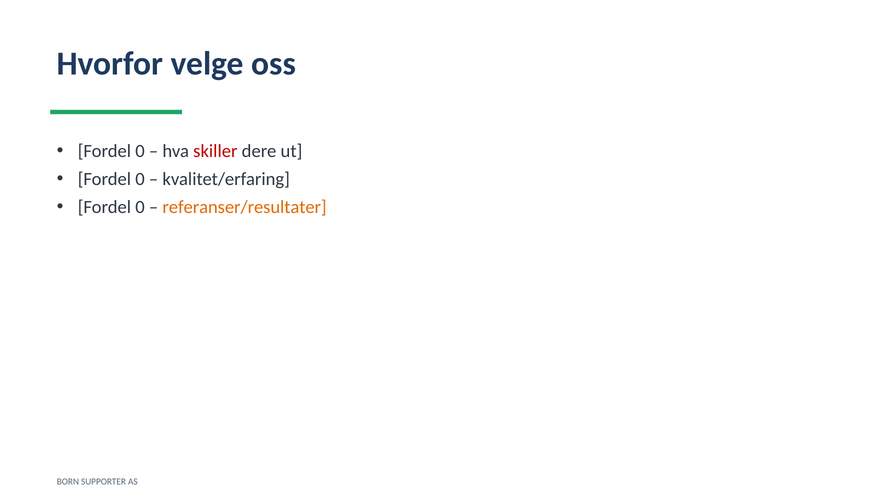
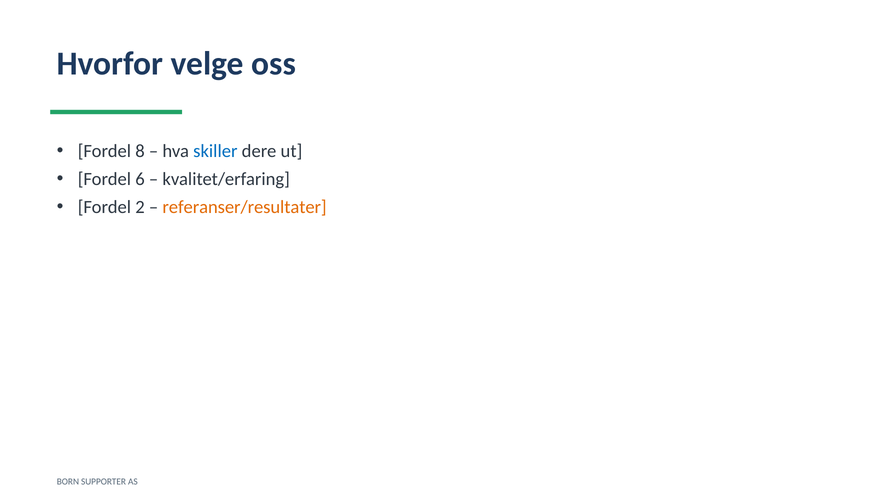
0: 0 -> 8 (140, 151)
skiller colour: red -> blue (215, 151)
0: 0 -> 6 (140, 179)
0: 0 -> 2 (140, 207)
